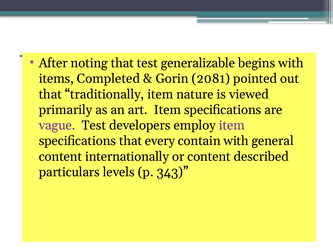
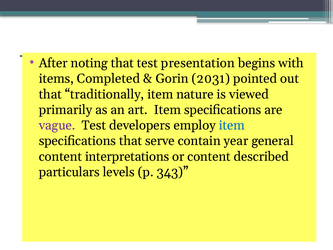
generalizable: generalizable -> presentation (198, 63)
2081: 2081 -> 2031 (211, 79)
item colour: purple -> blue (232, 125)
every: every -> serve (160, 141)
contain with: with -> year (236, 141)
internationally: internationally -> interpretations (127, 156)
